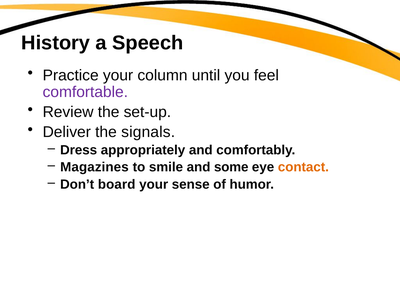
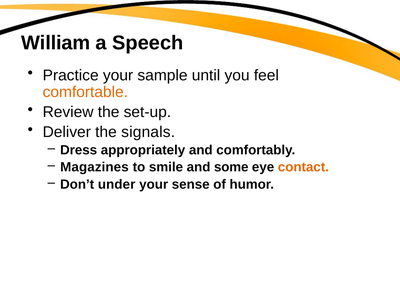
History: History -> William (56, 43)
column: column -> sample (162, 75)
comfortable colour: purple -> orange (85, 92)
board: board -> under (117, 184)
